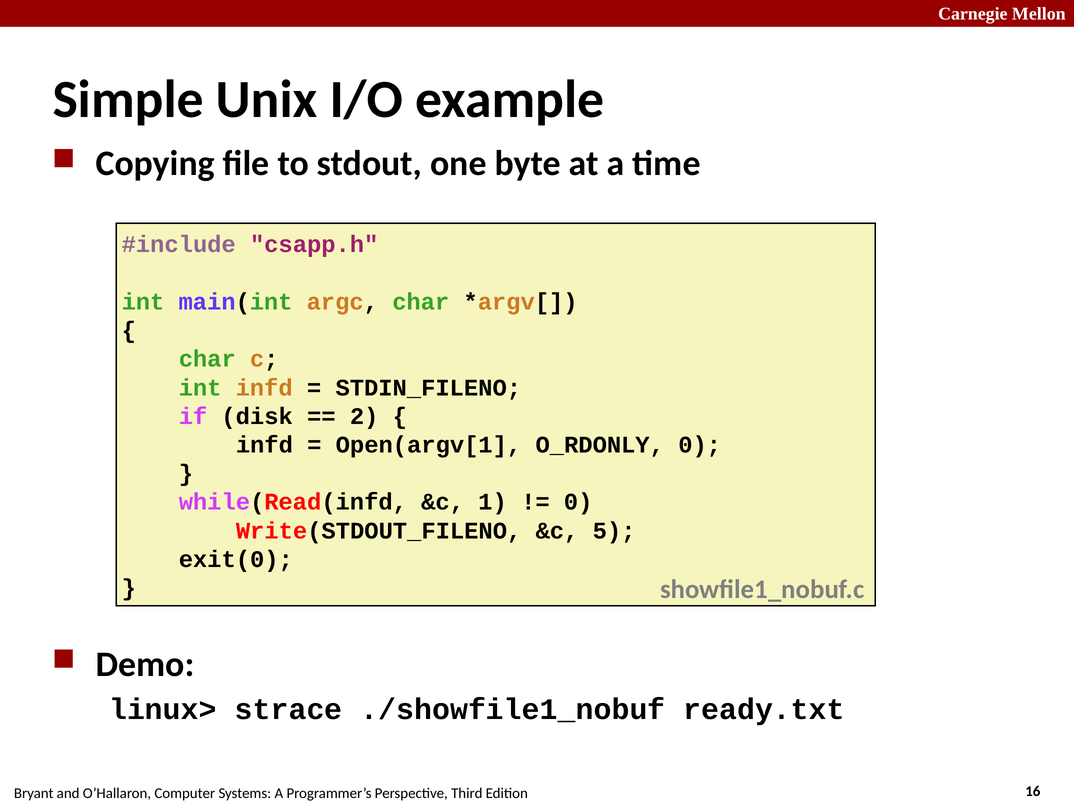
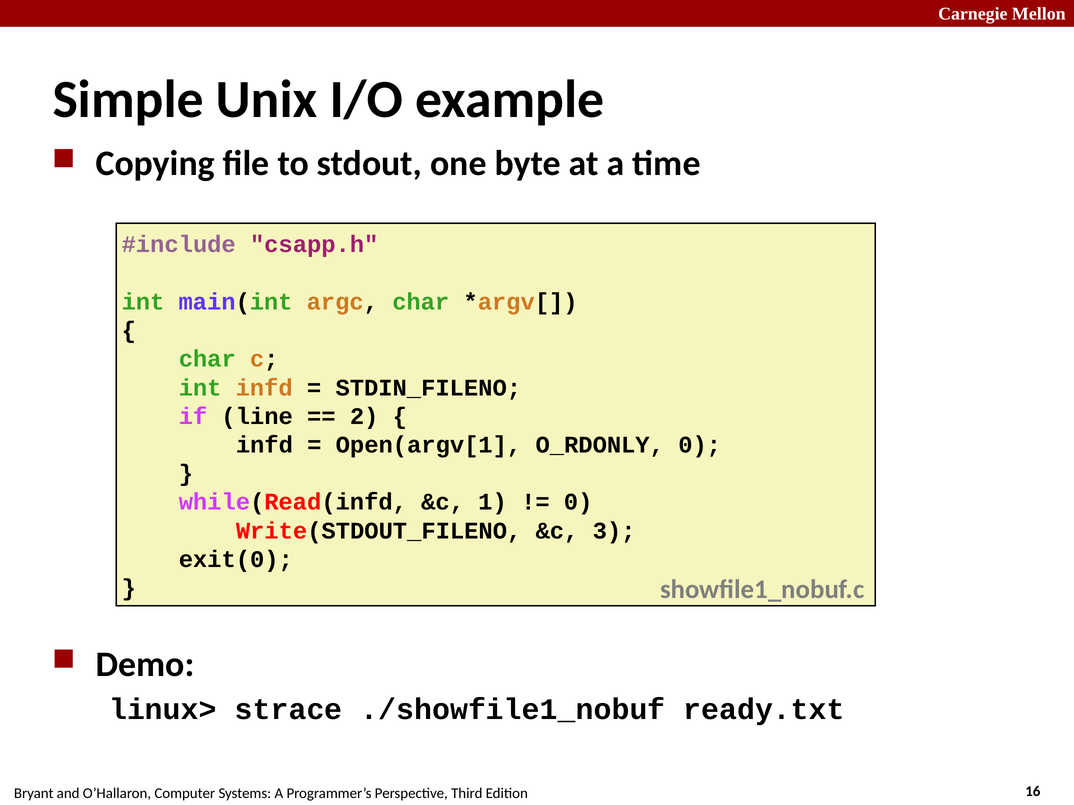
disk: disk -> line (257, 417)
5: 5 -> 3 (614, 531)
